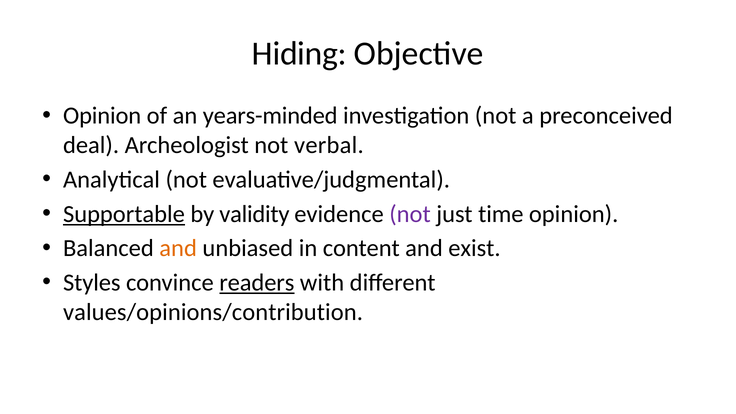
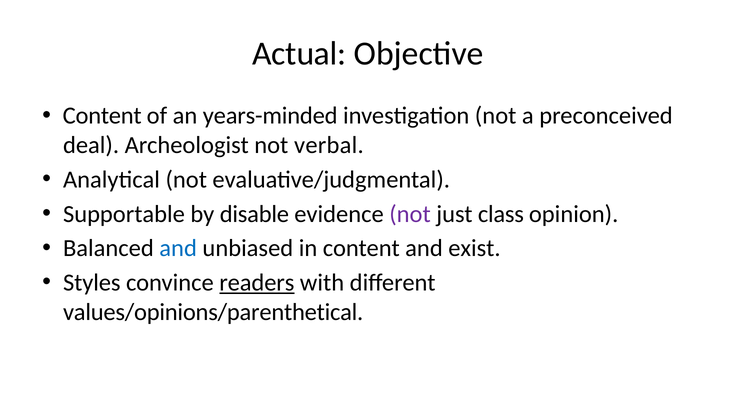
Hiding: Hiding -> Actual (299, 53)
Opinion: Opinion -> Content (102, 116)
Supportable underline: present -> none (124, 214)
validity: validity -> disable (254, 214)
time: time -> class (501, 214)
and colour: orange -> blue (178, 248)
values/opinions/contribution: values/opinions/contribution -> values/opinions/parenthetical (213, 312)
